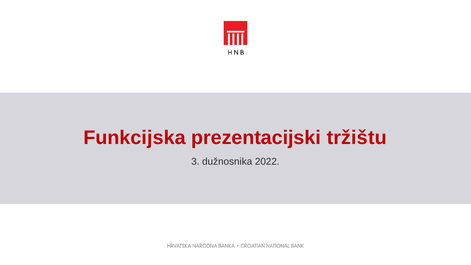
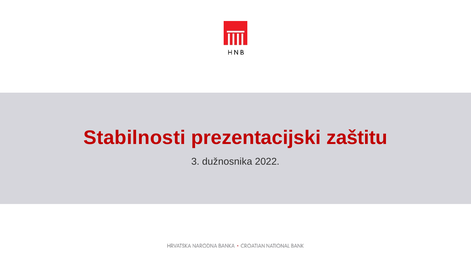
Funkcijska: Funkcijska -> Stabilnosti (134, 138)
tržištu: tržištu -> zaštitu (357, 138)
